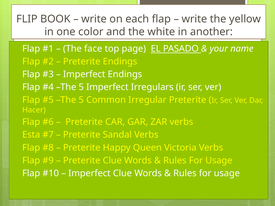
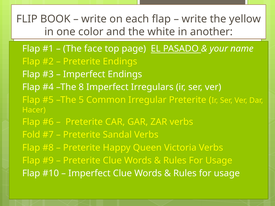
5: 5 -> 8 (81, 87)
Esta: Esta -> Fold (31, 135)
